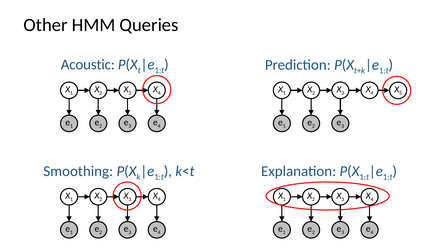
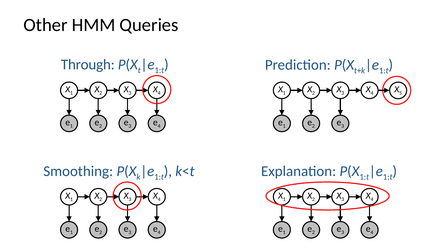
Acoustic: Acoustic -> Through (88, 65)
